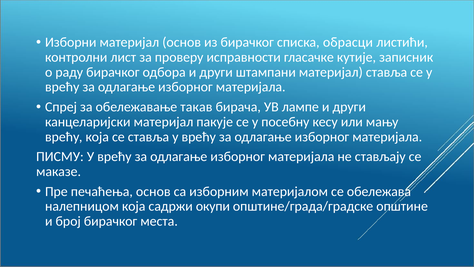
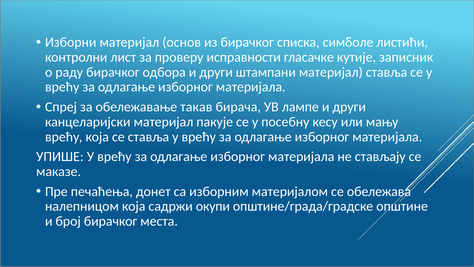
обрасци: обрасци -> симболе (348, 42)
ПИСМУ: ПИСМУ -> УПИШЕ (60, 156)
печаћења основ: основ -> донет (153, 191)
